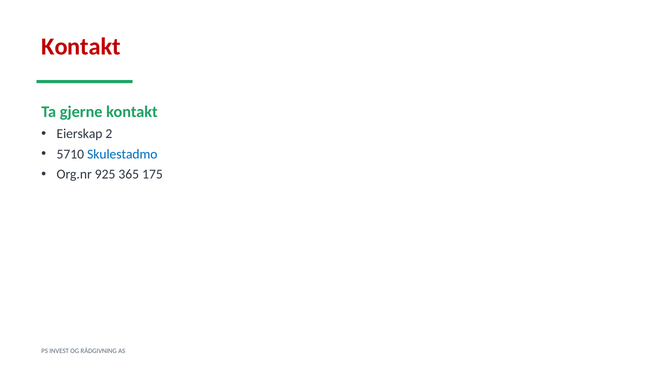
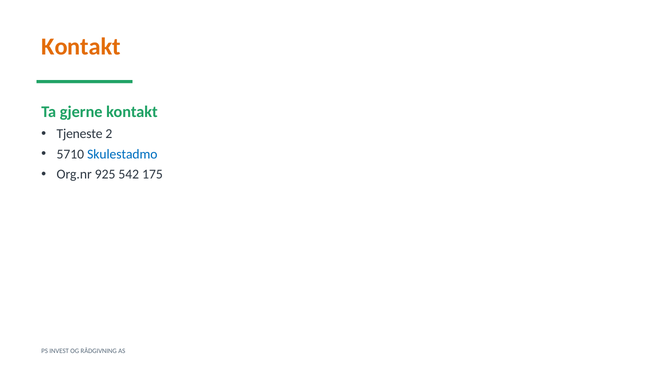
Kontakt colour: red -> orange (81, 46)
Eierskap: Eierskap -> Tjeneste (80, 134)
365: 365 -> 542 (129, 174)
